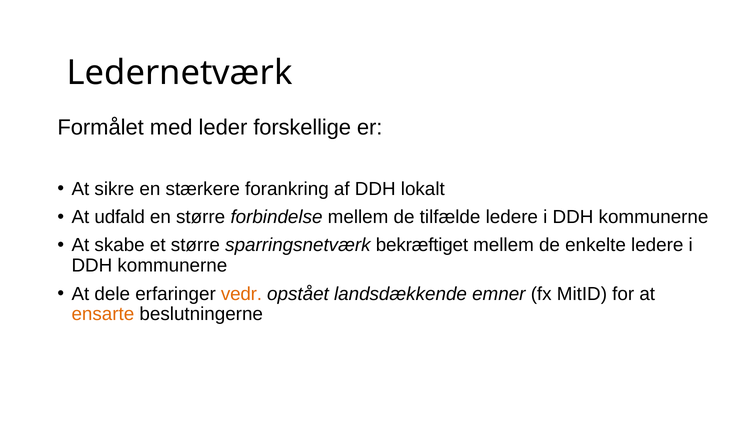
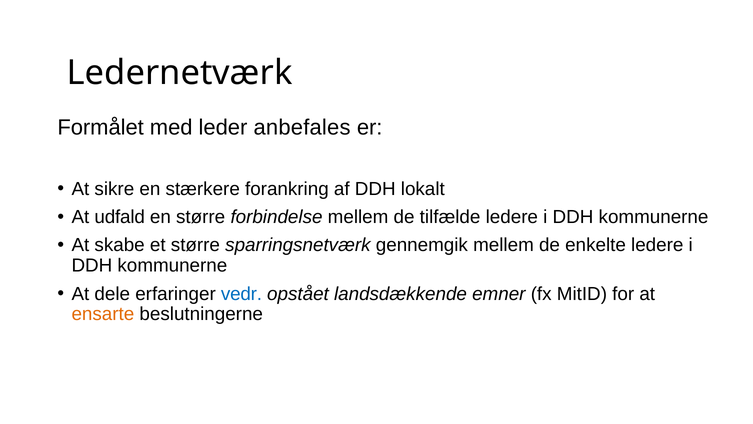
forskellige: forskellige -> anbefales (302, 127)
bekræftiget: bekræftiget -> gennemgik (422, 245)
vedr colour: orange -> blue (241, 294)
